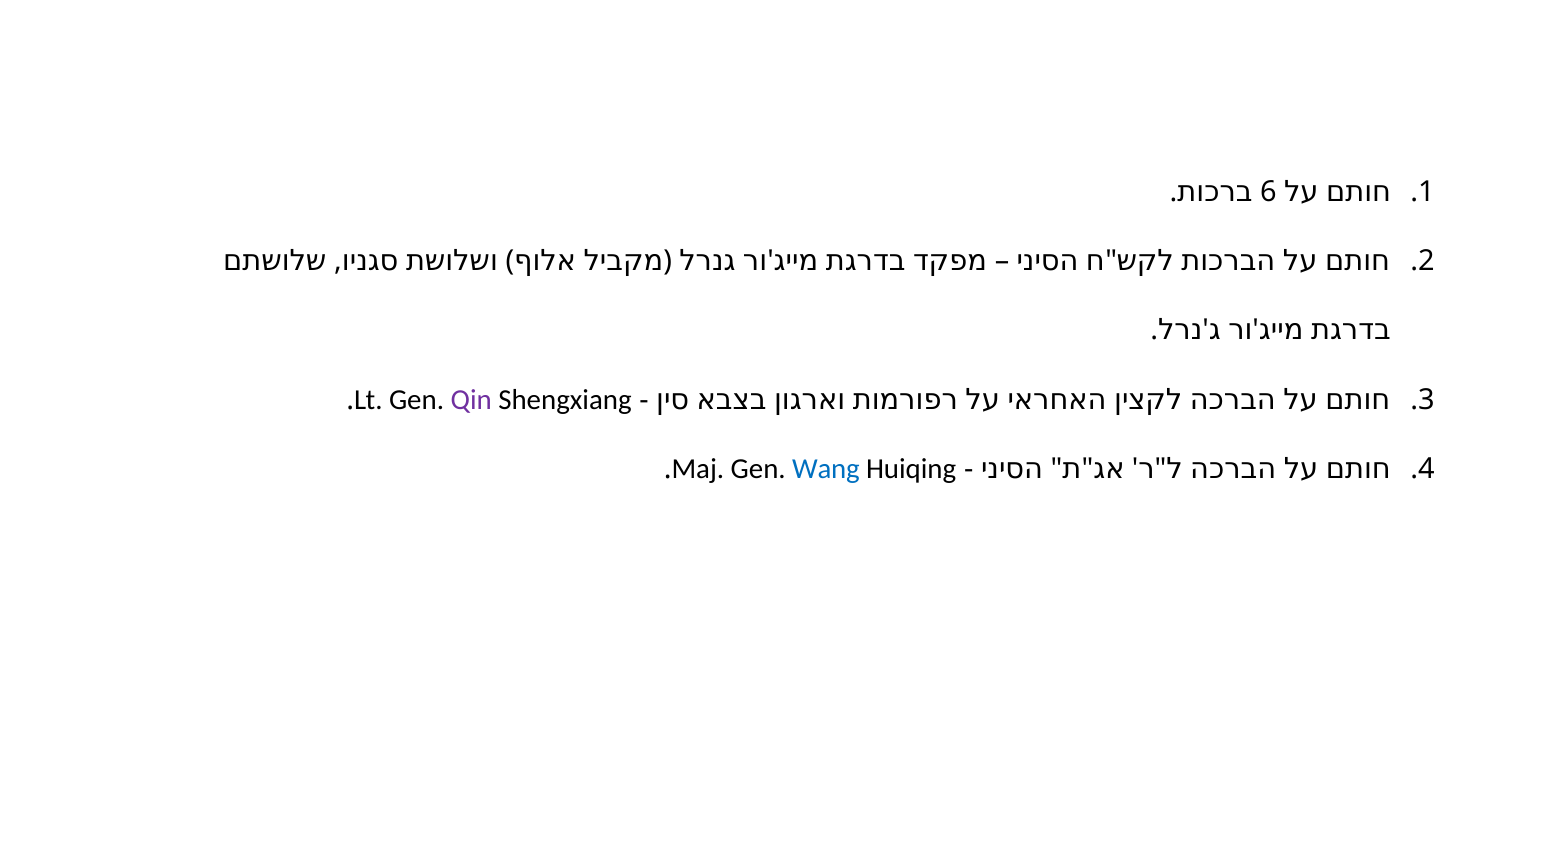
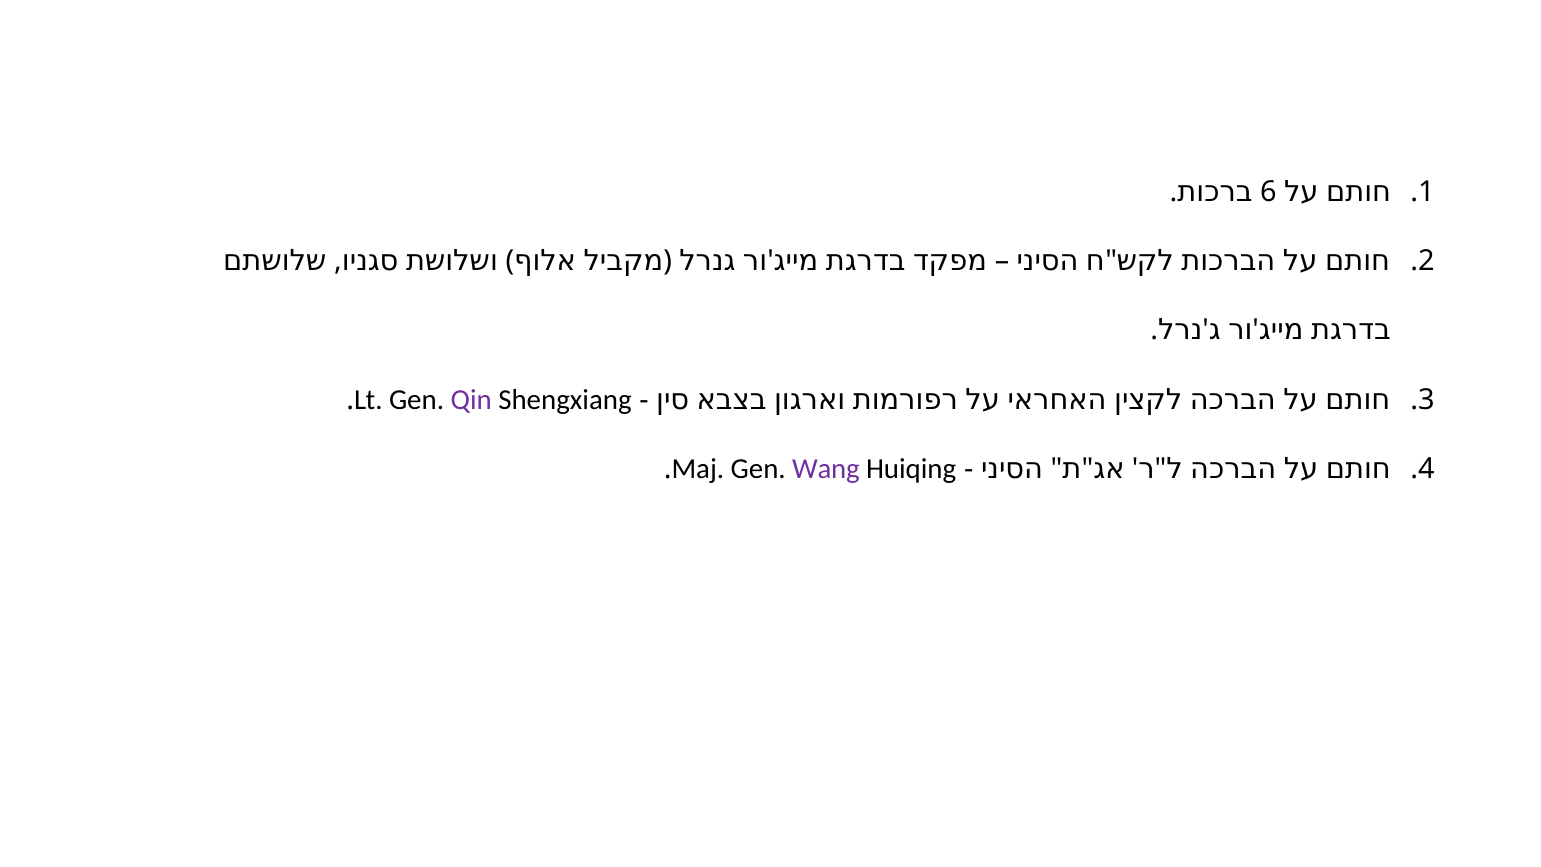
Wang colour: blue -> purple (826, 469)
